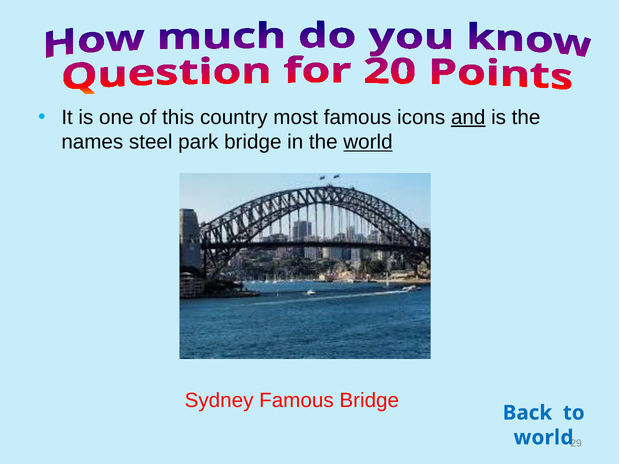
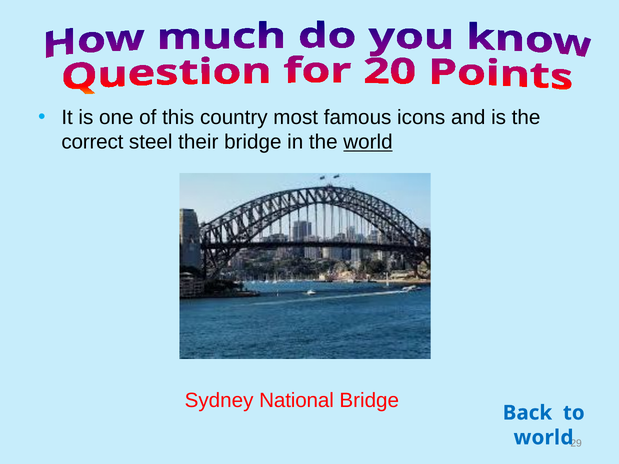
and underline: present -> none (468, 117)
names: names -> correct (92, 142)
park: park -> their (198, 142)
Sydney Famous: Famous -> National (297, 401)
